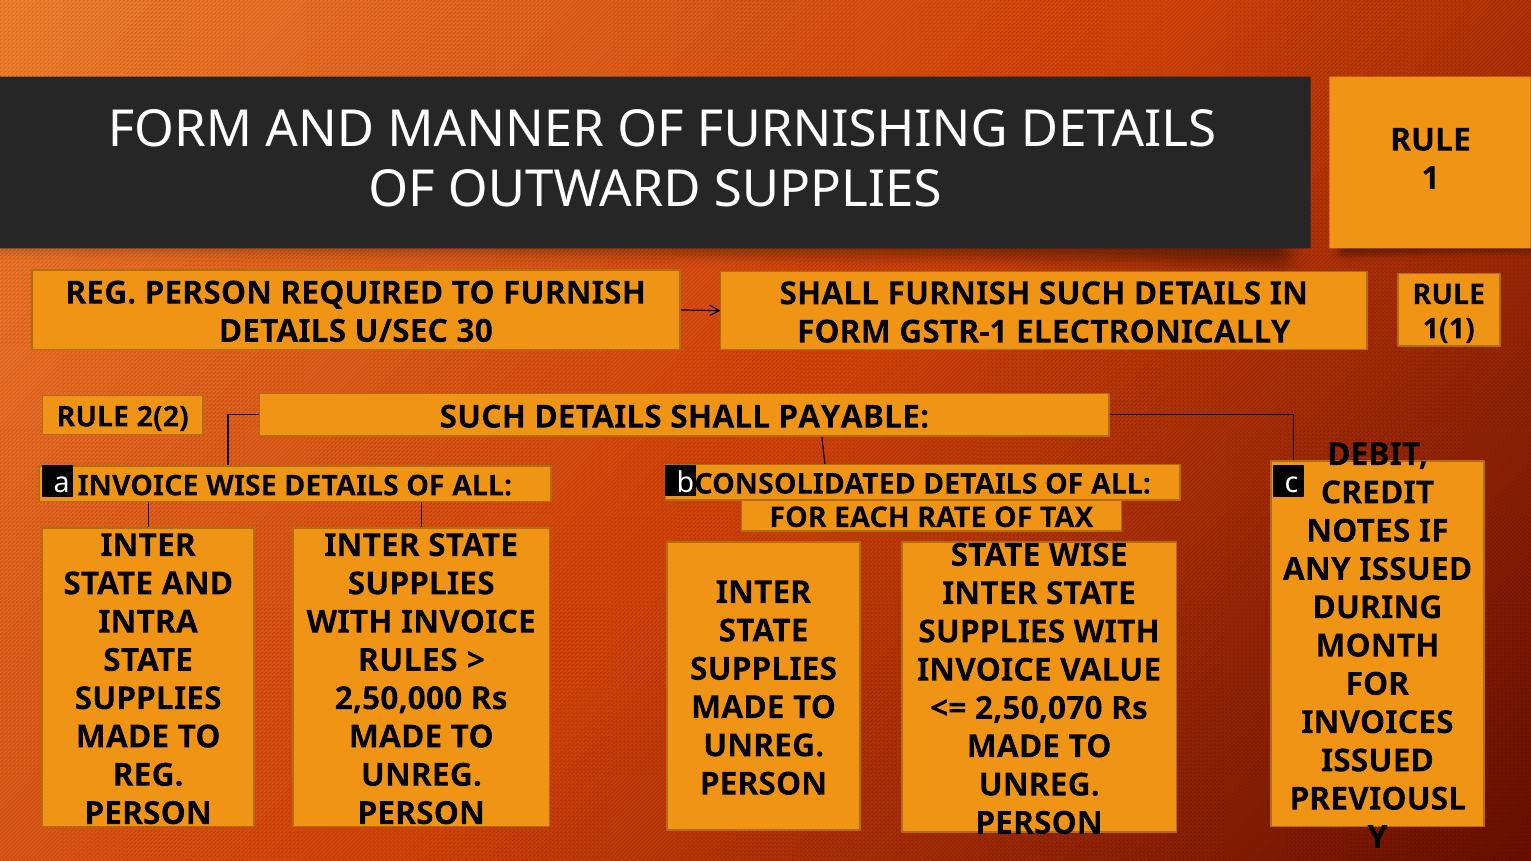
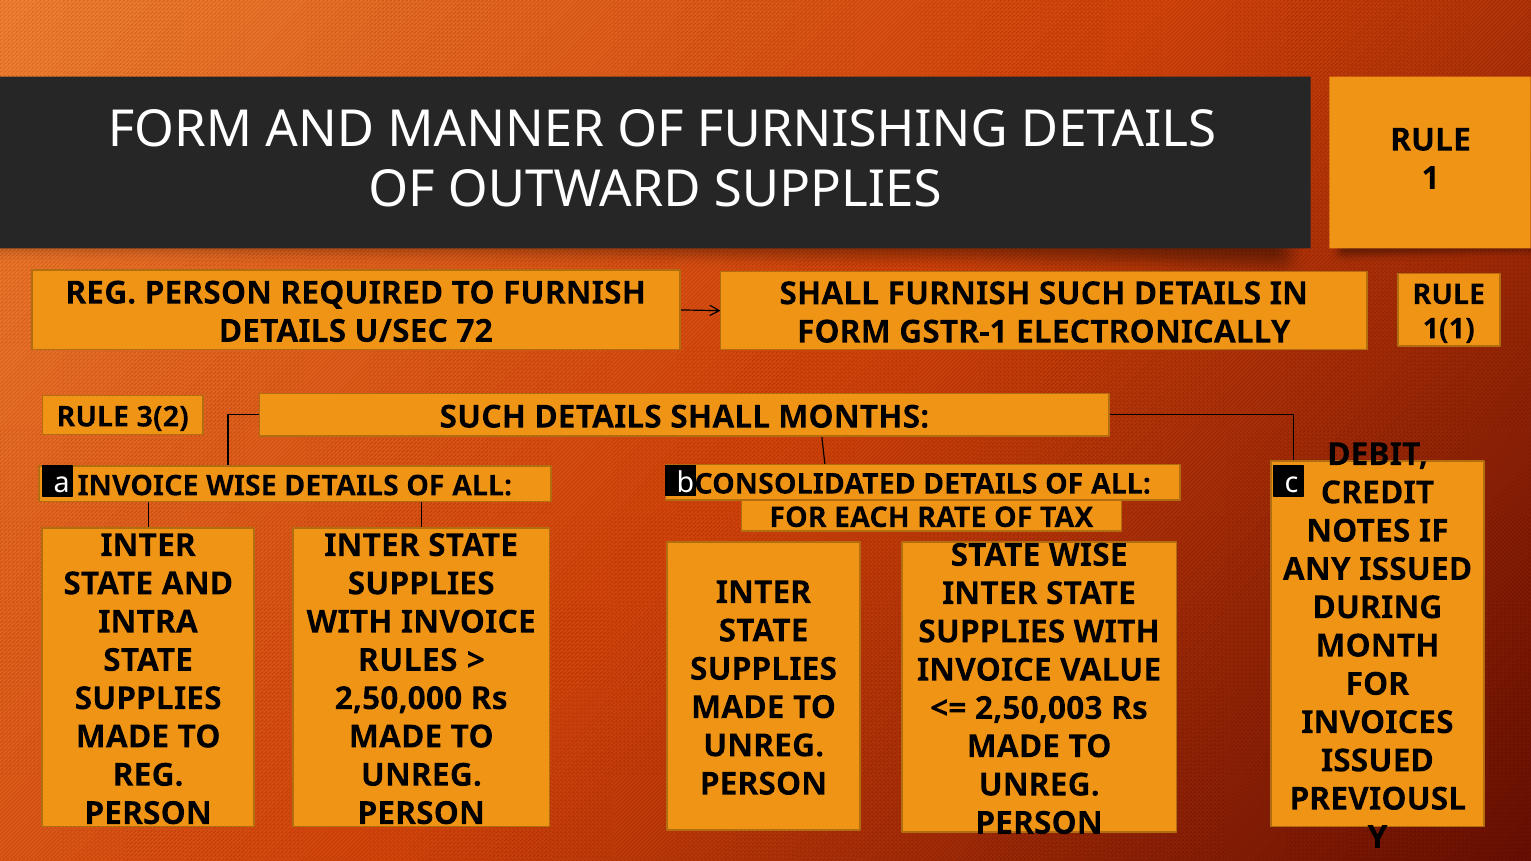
30: 30 -> 72 (475, 331)
PAYABLE: PAYABLE -> MONTHS (854, 417)
2(2: 2(2 -> 3(2 (163, 417)
2,50,070: 2,50,070 -> 2,50,003 (1039, 709)
